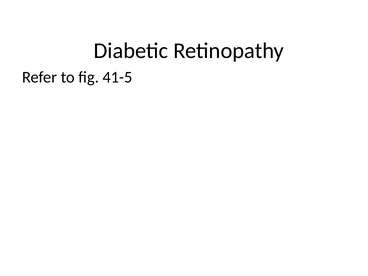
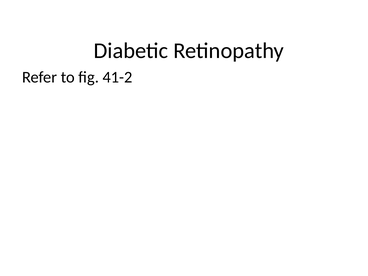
41-5: 41-5 -> 41-2 (118, 77)
